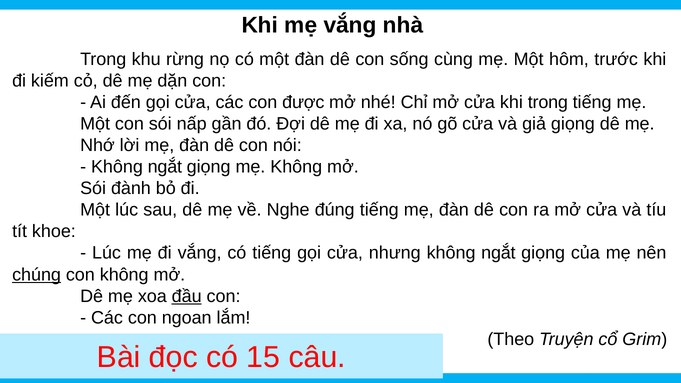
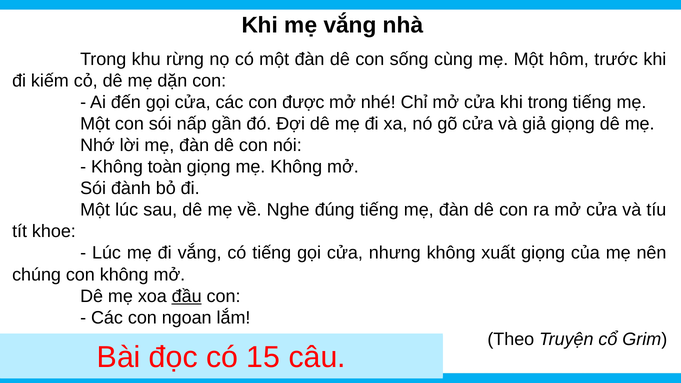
ngắt: ngắt -> toàn (165, 167)
nhưng không ngắt: ngắt -> xuất (498, 253)
chúng underline: present -> none (37, 275)
